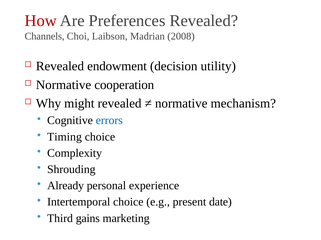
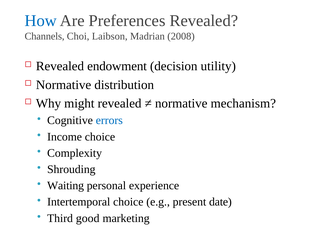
How colour: red -> blue (41, 21)
cooperation: cooperation -> distribution (124, 85)
Timing: Timing -> Income (65, 137)
Already: Already -> Waiting (66, 186)
gains: gains -> good (88, 219)
